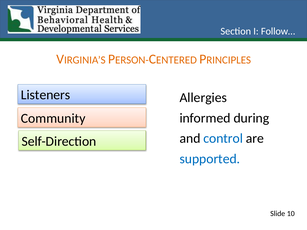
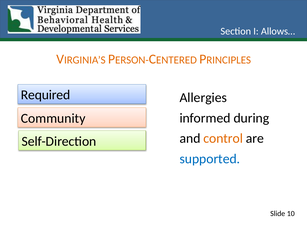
Follow…: Follow… -> Allows… (278, 31)
Listeners: Listeners -> Required (46, 95)
control colour: blue -> orange (223, 139)
